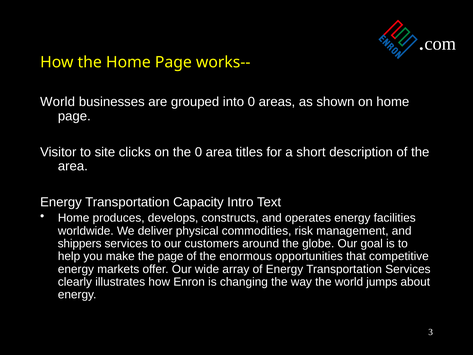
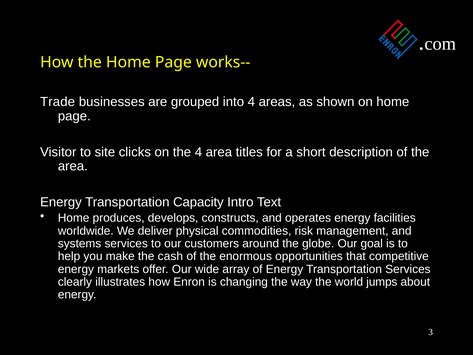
World: World -> Trade (58, 102)
into 0: 0 -> 4 (251, 102)
the 0: 0 -> 4 (198, 152)
shippers: shippers -> systems (80, 243)
the page: page -> cash (170, 256)
